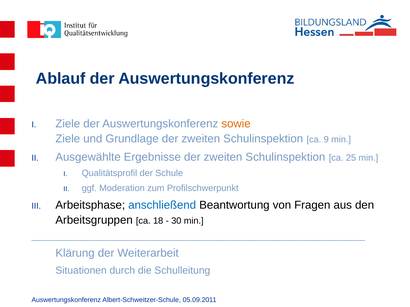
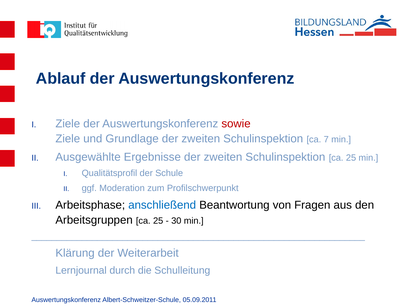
sowie colour: orange -> red (236, 124)
9: 9 -> 7 (326, 140)
Arbeitsgruppen ca 18: 18 -> 25 (158, 221)
Situationen: Situationen -> Lernjournal (81, 271)
